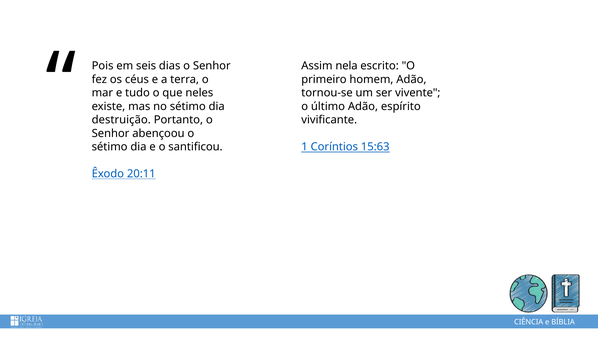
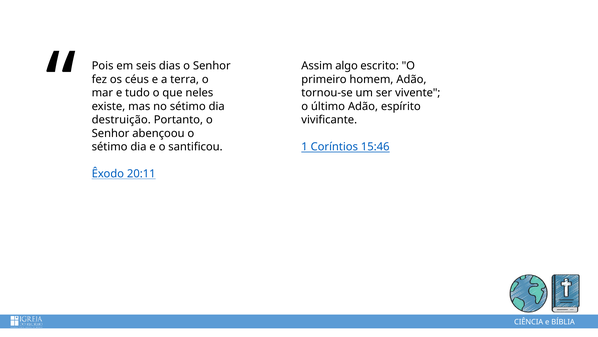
nela: nela -> algo (347, 66)
15:63: 15:63 -> 15:46 (375, 147)
